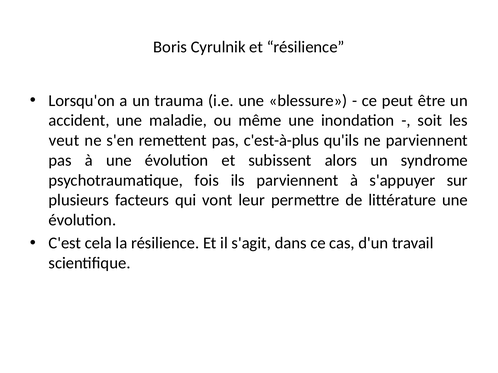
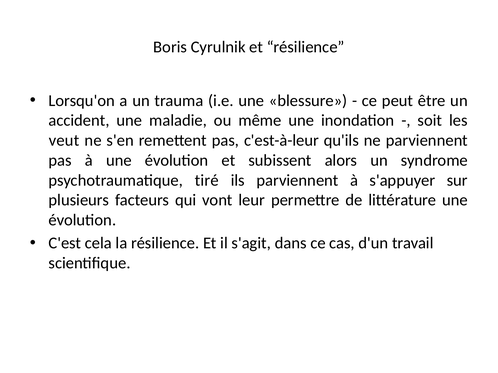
c'est-à-plus: c'est-à-plus -> c'est-à-leur (281, 141)
fois: fois -> tiré (207, 180)
